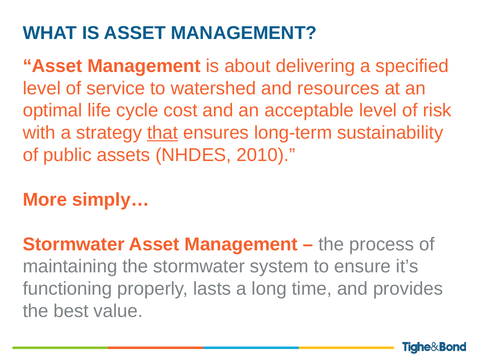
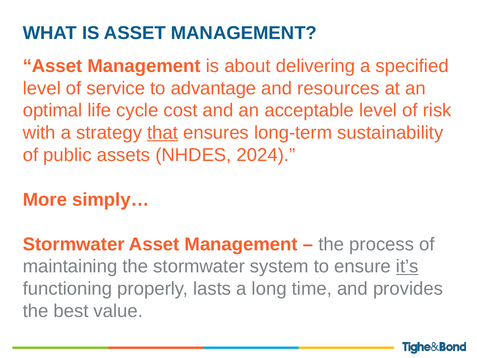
watershed: watershed -> advantage (213, 88)
2010: 2010 -> 2024 (266, 155)
it’s underline: none -> present (407, 266)
